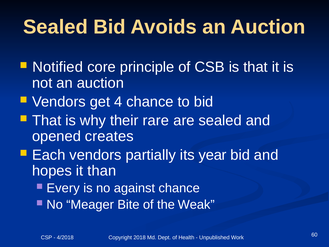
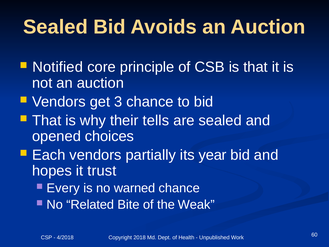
4: 4 -> 3 (118, 102)
rare: rare -> tells (156, 120)
creates: creates -> choices (109, 136)
than: than -> trust (102, 171)
against: against -> warned (134, 188)
Meager: Meager -> Related (90, 204)
